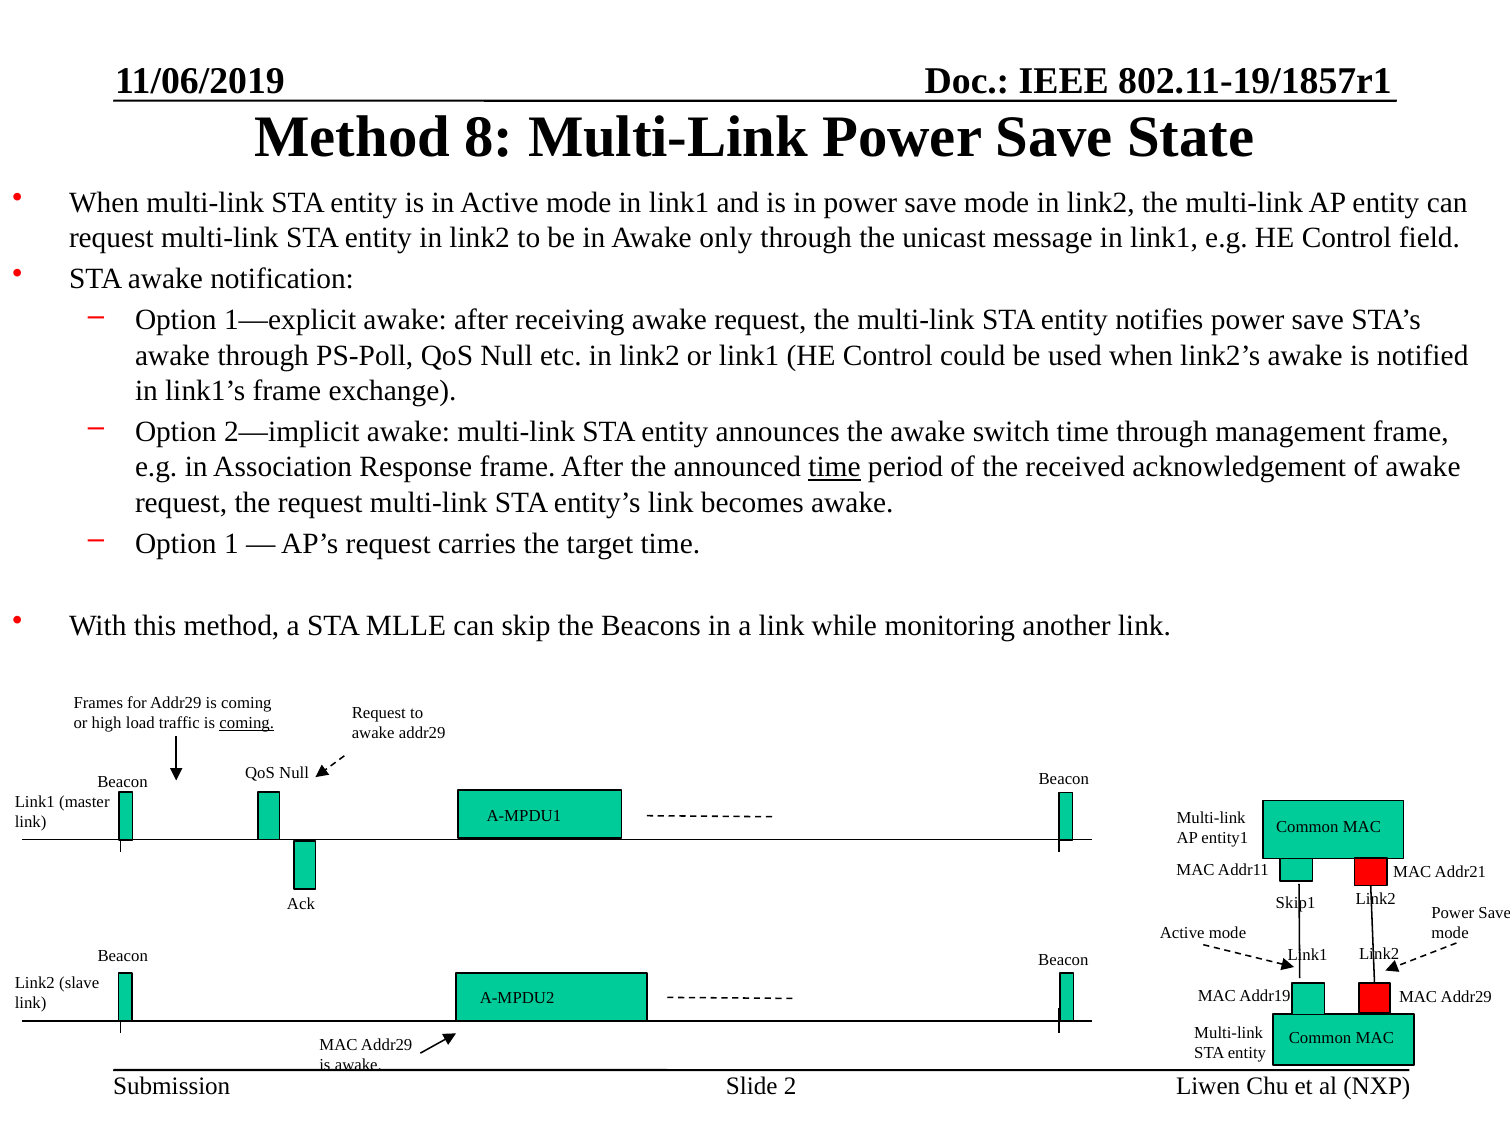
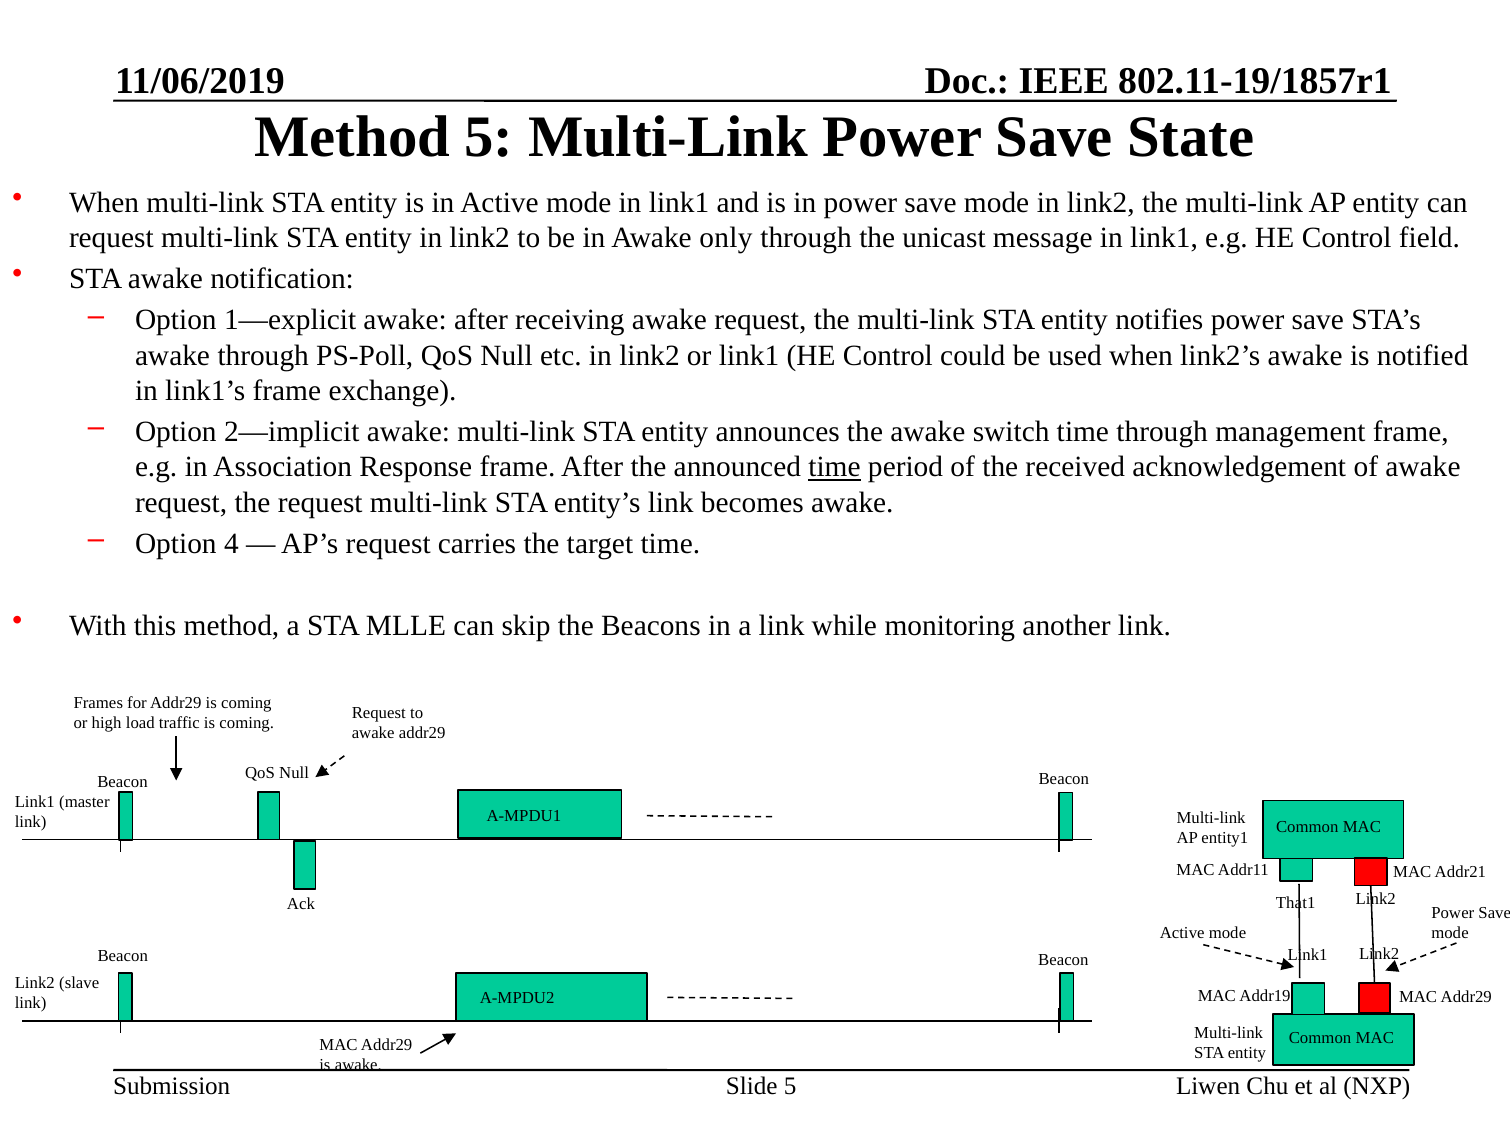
Method 8: 8 -> 5 (489, 137)
1: 1 -> 4 (231, 543)
coming underline: present -> none (247, 723)
Skip1: Skip1 -> That1 (1296, 902)
Slide 2: 2 -> 5 (790, 1086)
